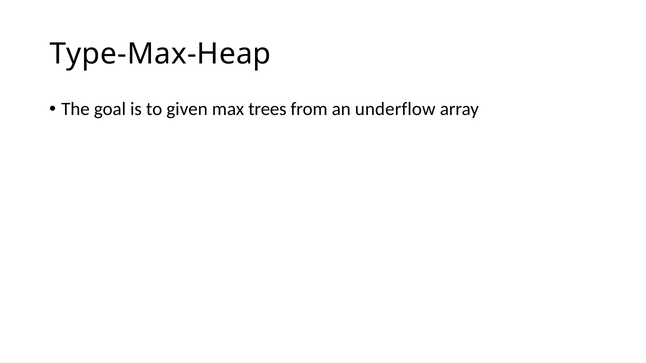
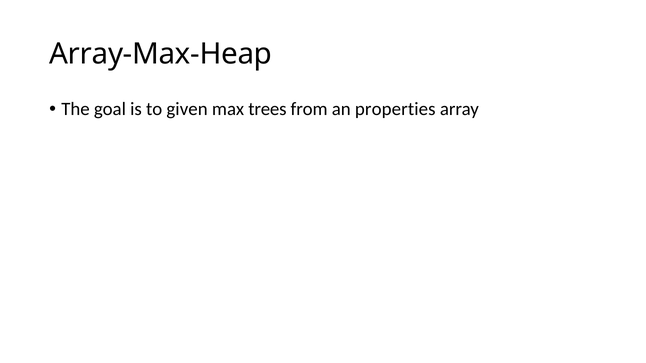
Type-Max-Heap: Type-Max-Heap -> Array-Max-Heap (161, 54)
underflow: underflow -> properties (395, 109)
